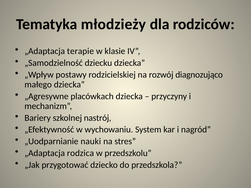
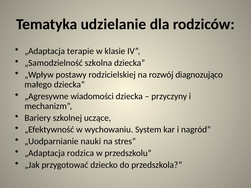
młodzieży: młodzieży -> udzielanie (113, 24)
dziecku: dziecku -> szkolna (98, 63)
placówkach: placówkach -> wiadomości (92, 96)
nastrój: nastrój -> uczące (98, 118)
